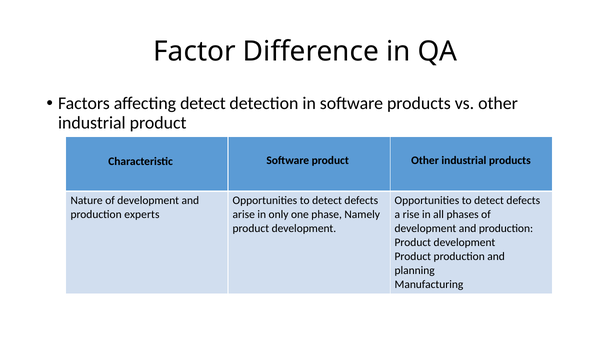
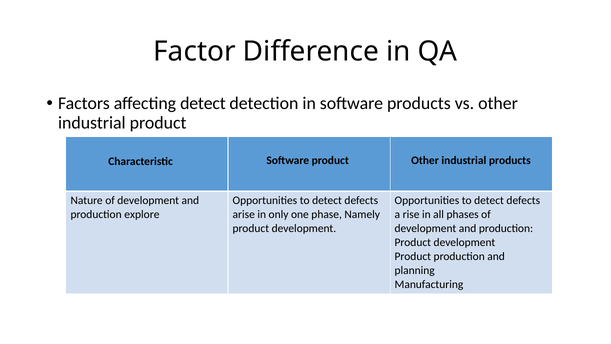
experts: experts -> explore (142, 214)
